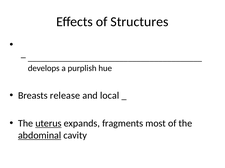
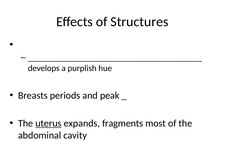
release: release -> periods (65, 96)
local: local -> peak (110, 96)
abdominal underline: present -> none (40, 136)
